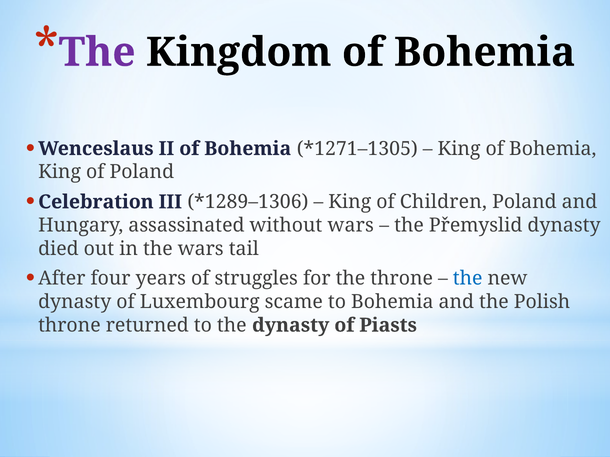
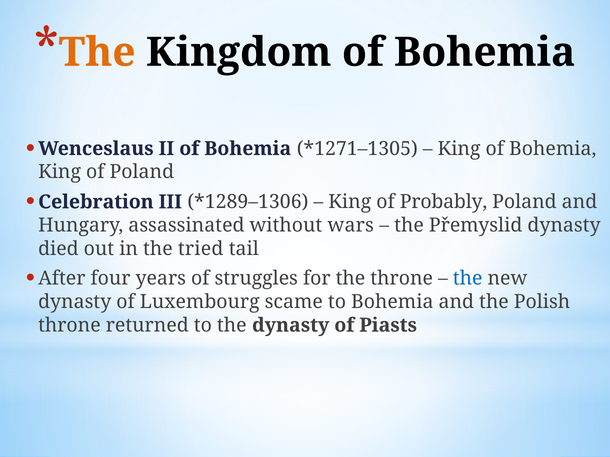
The colour: purple -> orange (97, 52)
Children: Children -> Probably (444, 202)
the wars: wars -> tried (201, 249)
